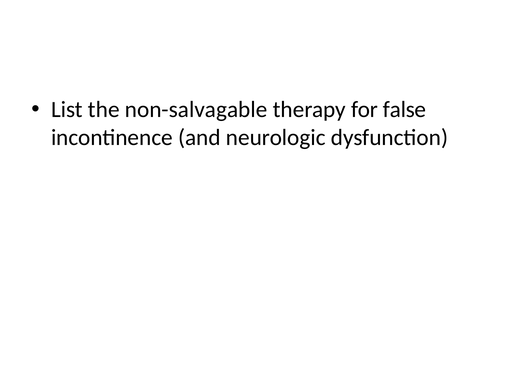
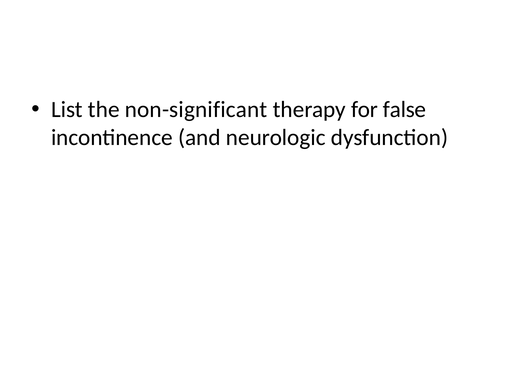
non-salvagable: non-salvagable -> non-significant (196, 110)
